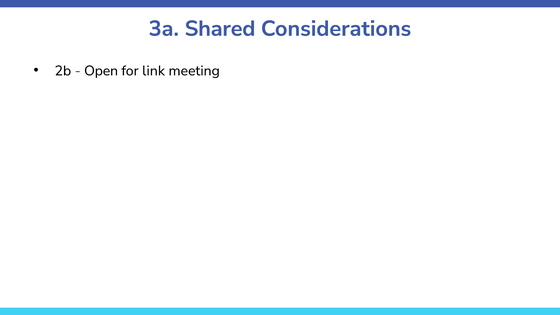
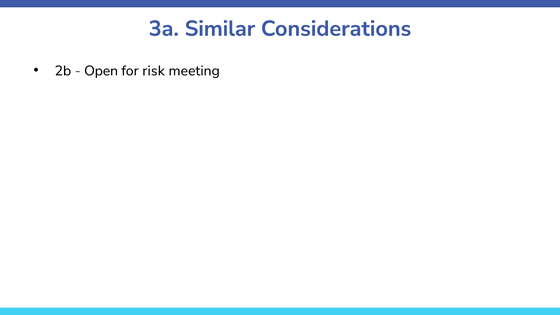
Shared: Shared -> Similar (220, 29)
link: link -> risk (154, 71)
